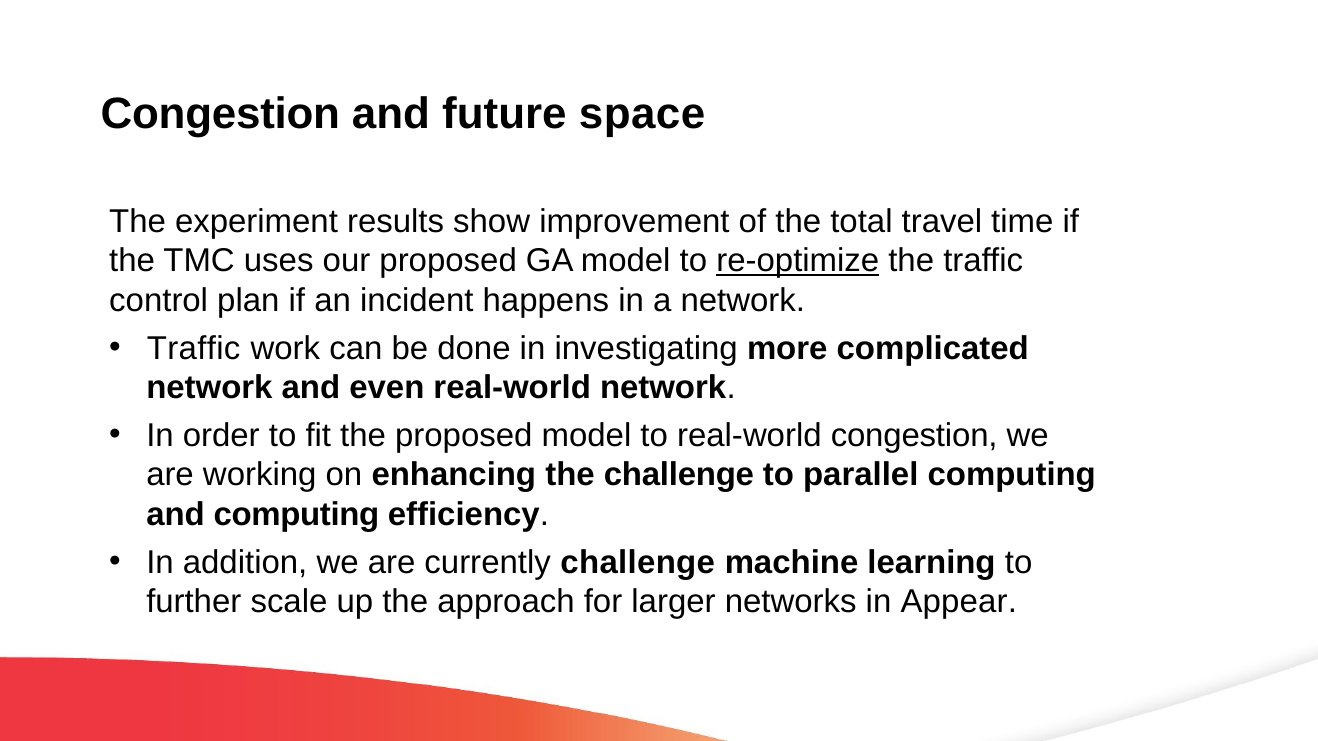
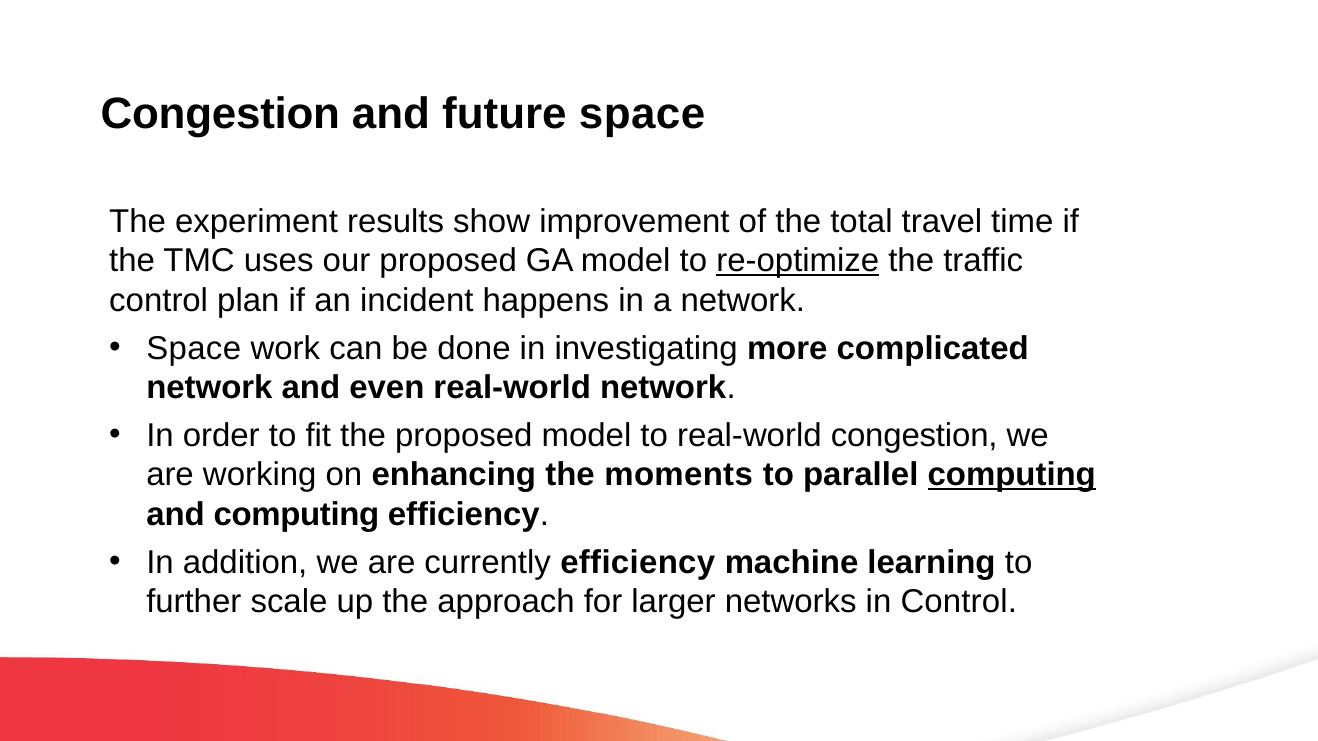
Traffic: Traffic -> Space (194, 348)
the challenge: challenge -> moments (679, 475)
computing underline: none -> present (1012, 475)
currently challenge: challenge -> efficiency (638, 563)
in Appear: Appear -> Control (959, 602)
